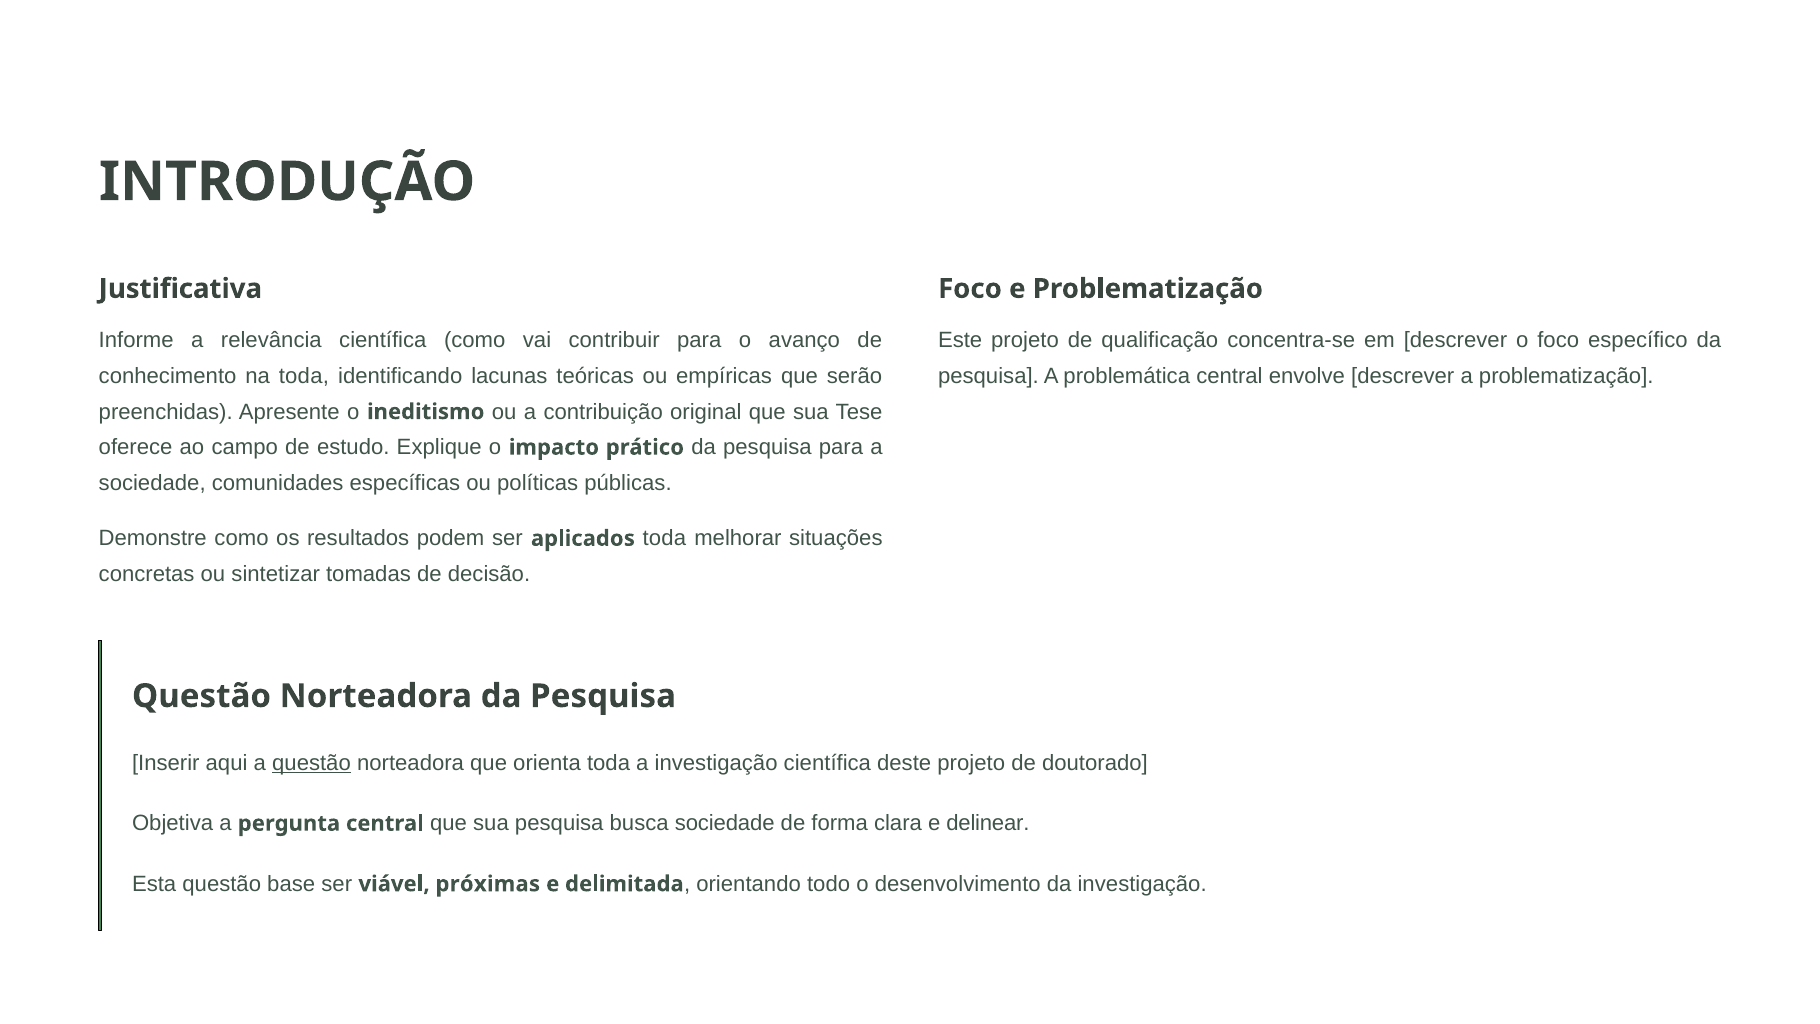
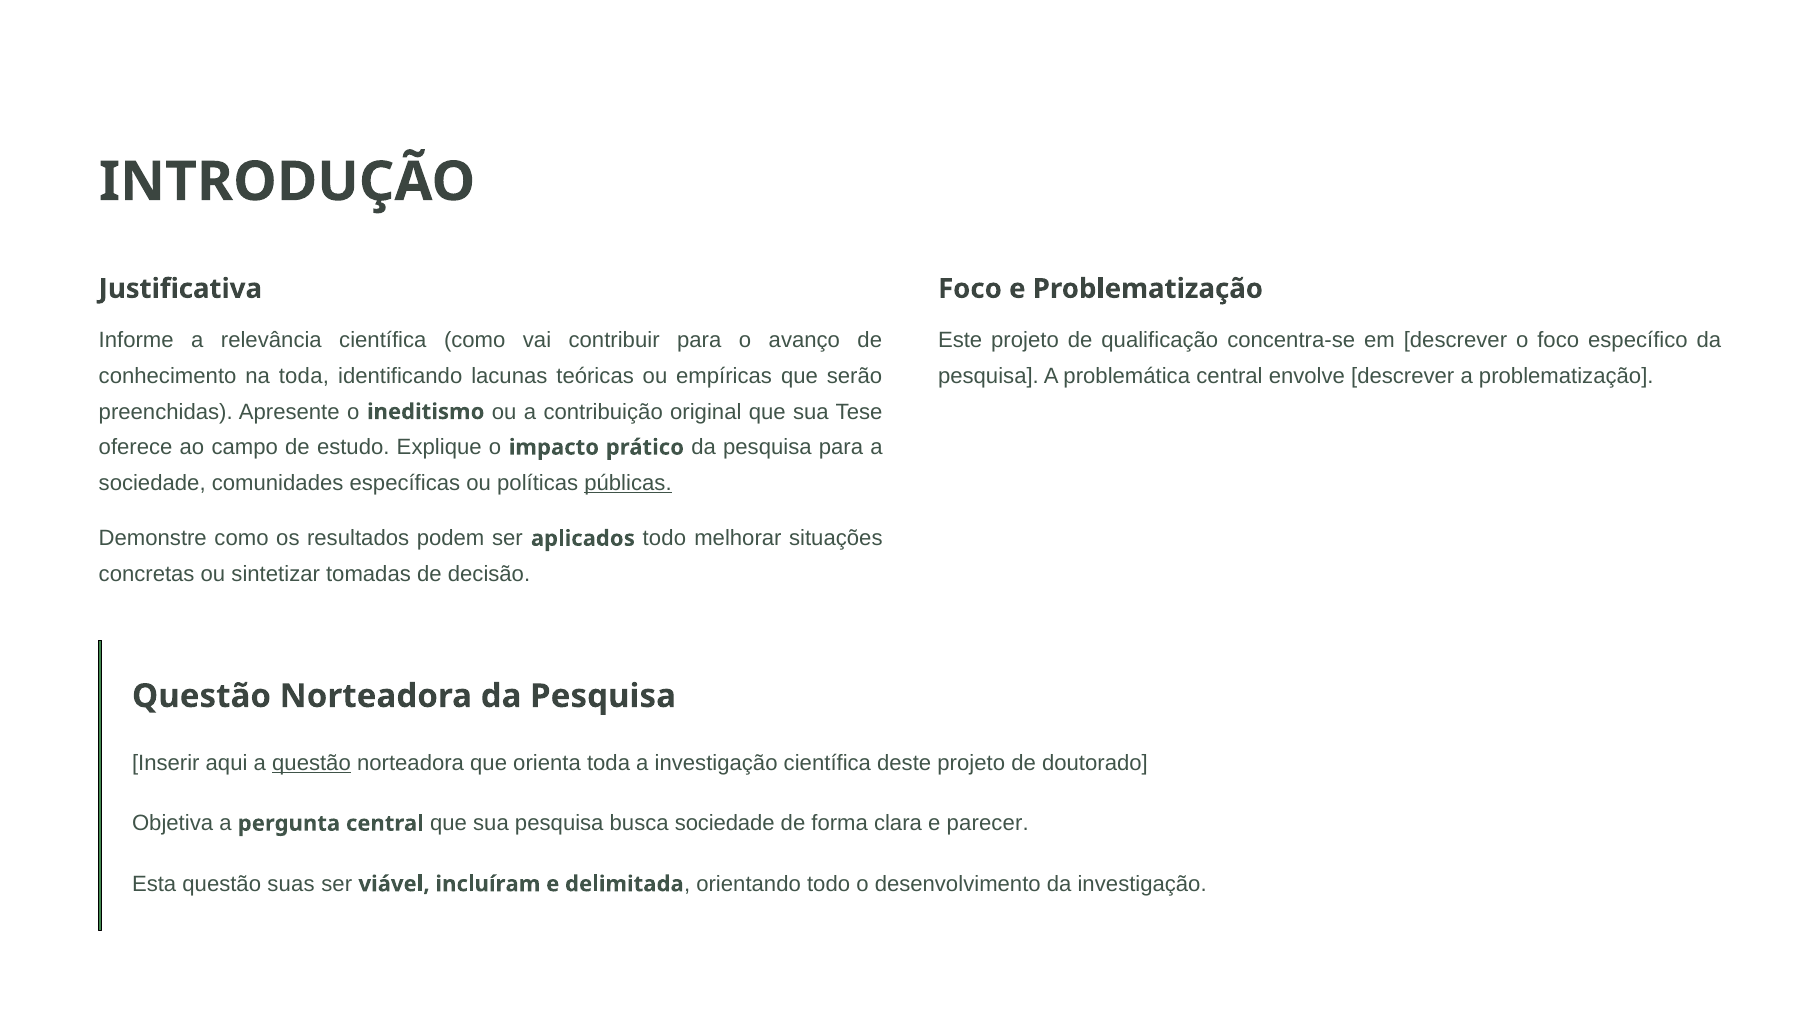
públicas underline: none -> present (628, 483)
aplicados toda: toda -> todo (664, 538)
delinear: delinear -> parecer (988, 823)
base: base -> suas (291, 884)
próximas: próximas -> incluíram (488, 884)
